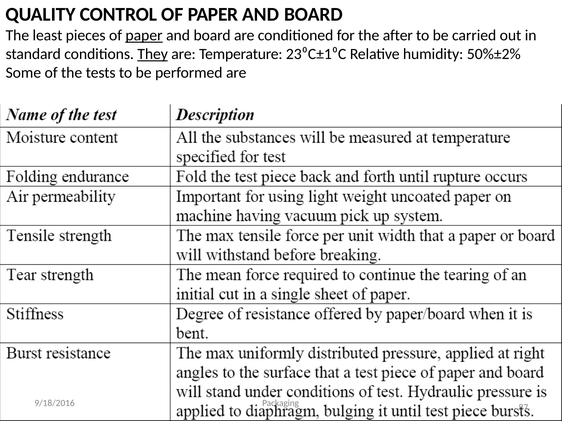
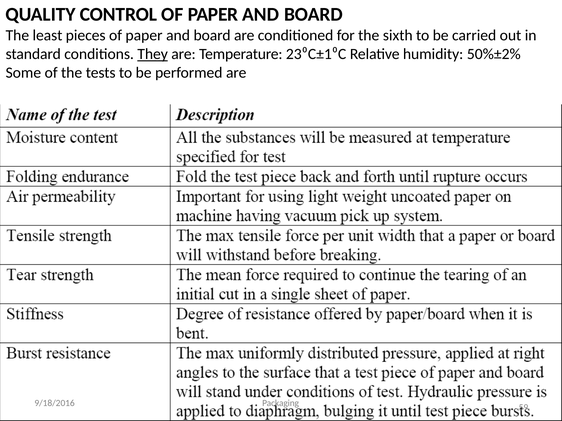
paper underline: present -> none (144, 35)
after: after -> sixth (398, 35)
87: 87 -> 59 (523, 408)
